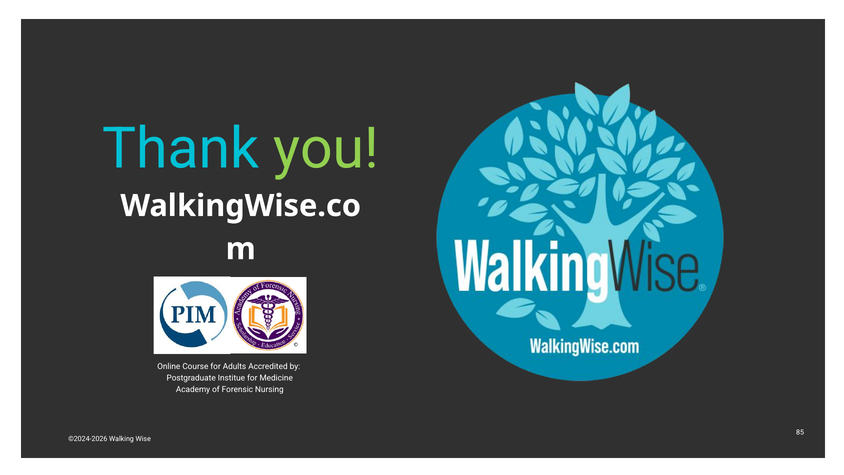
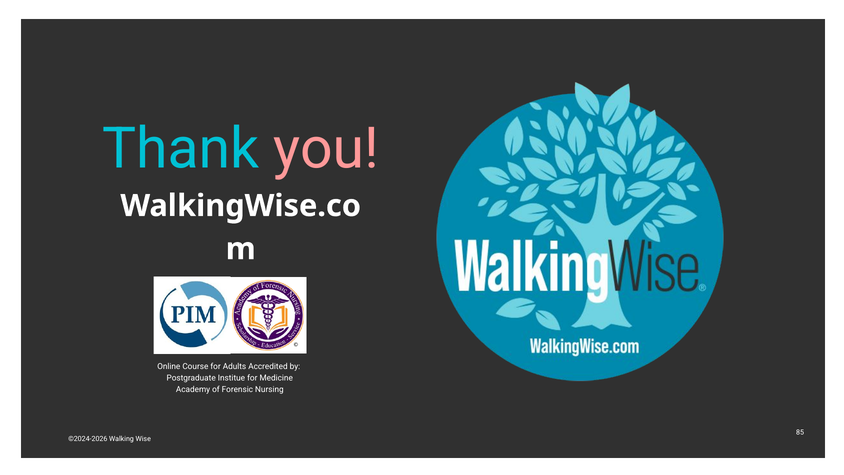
you colour: light green -> pink (326, 149)
